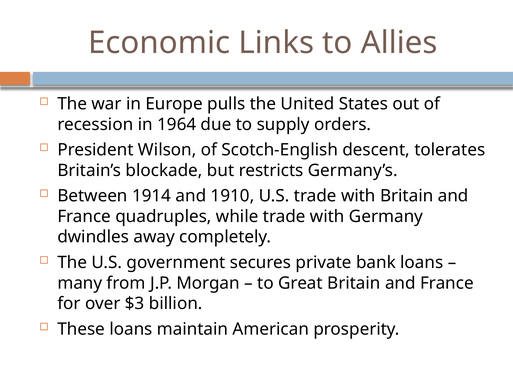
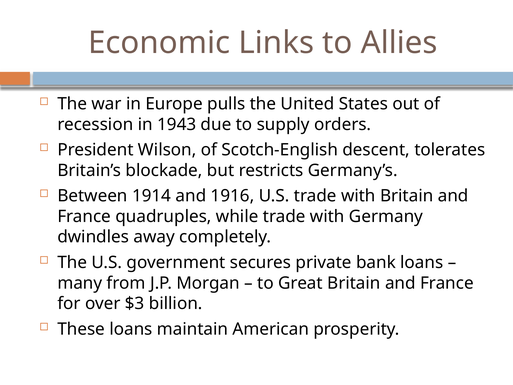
1964: 1964 -> 1943 (177, 124)
1910: 1910 -> 1916 (232, 196)
